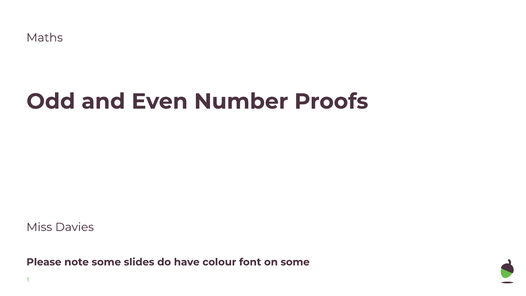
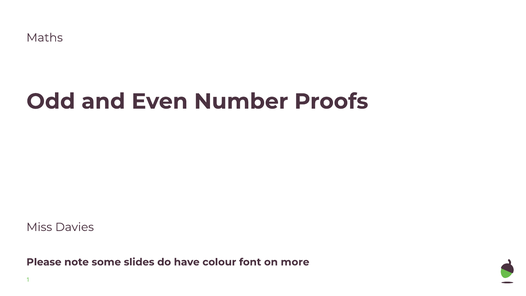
on some: some -> more (295, 262)
